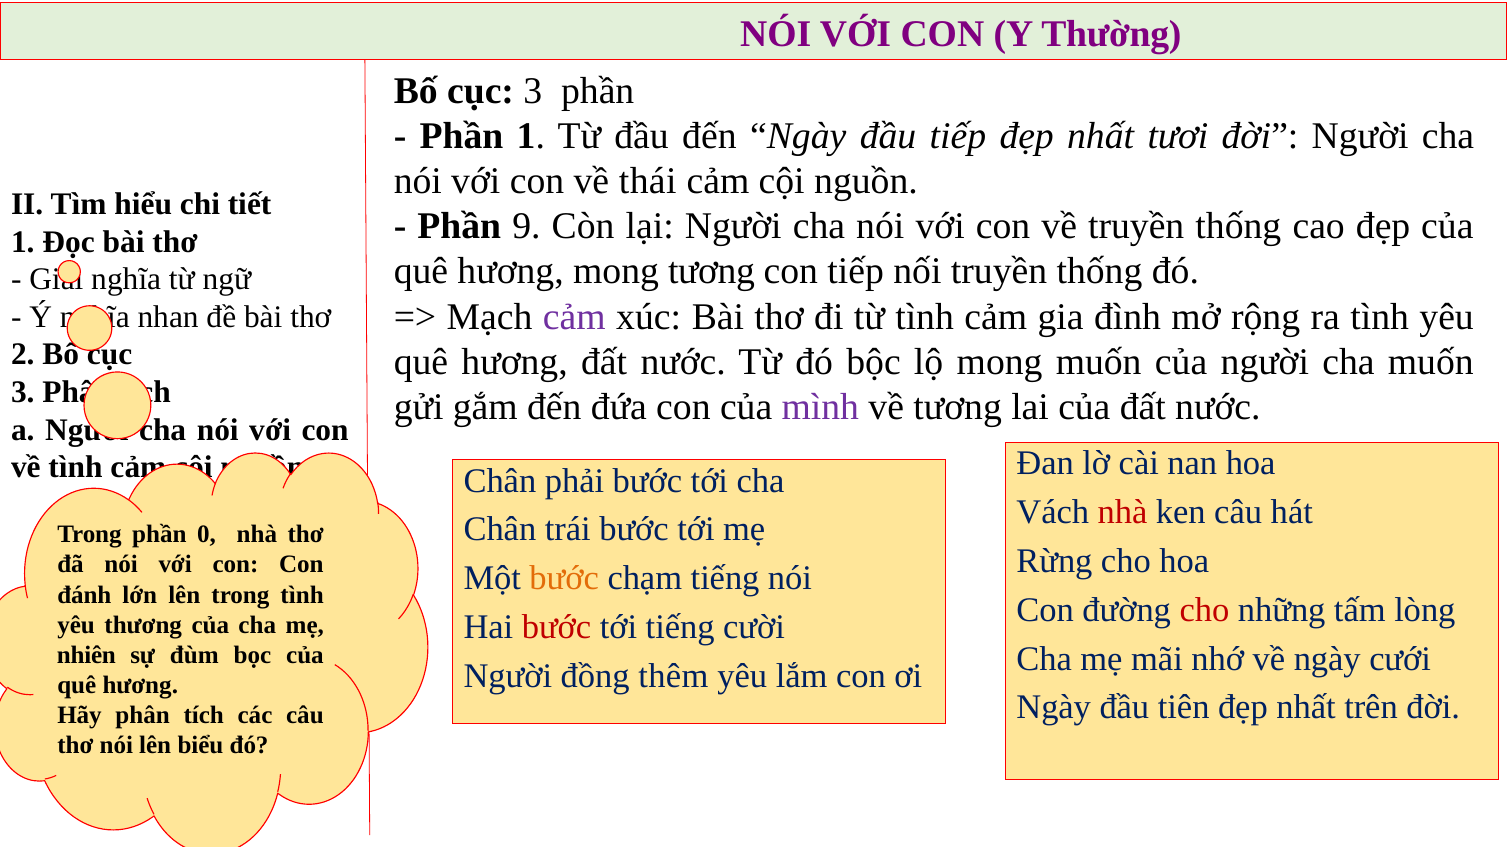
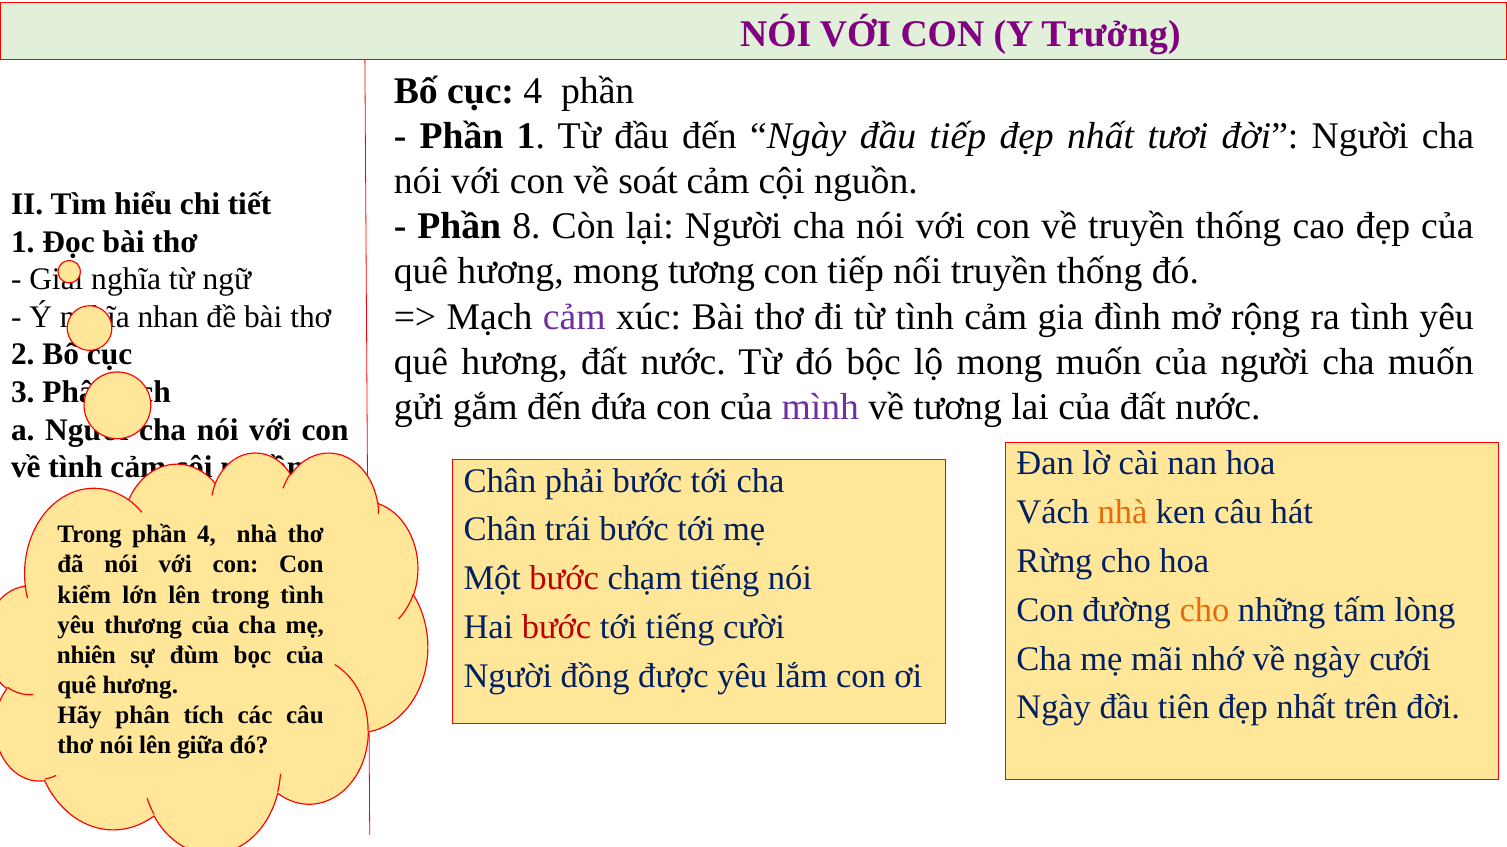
Thường: Thường -> Trưởng (1111, 34)
3: 3 -> 4 (533, 91)
thái: thái -> soát (648, 181)
9: 9 -> 8 (526, 227)
nhà colour: red -> orange (1122, 513)
phần 0: 0 -> 4 (206, 535)
bước colour: orange -> red (564, 579)
đánh: đánh -> kiểm (84, 595)
cho colour: red -> orange (1204, 610)
thêm: thêm -> được (673, 676)
biểu: biểu -> giữa (201, 746)
